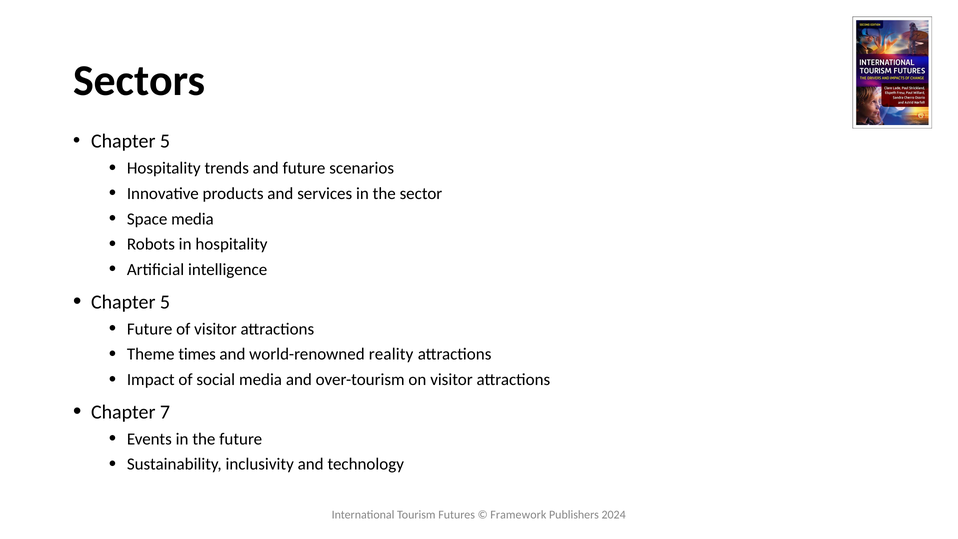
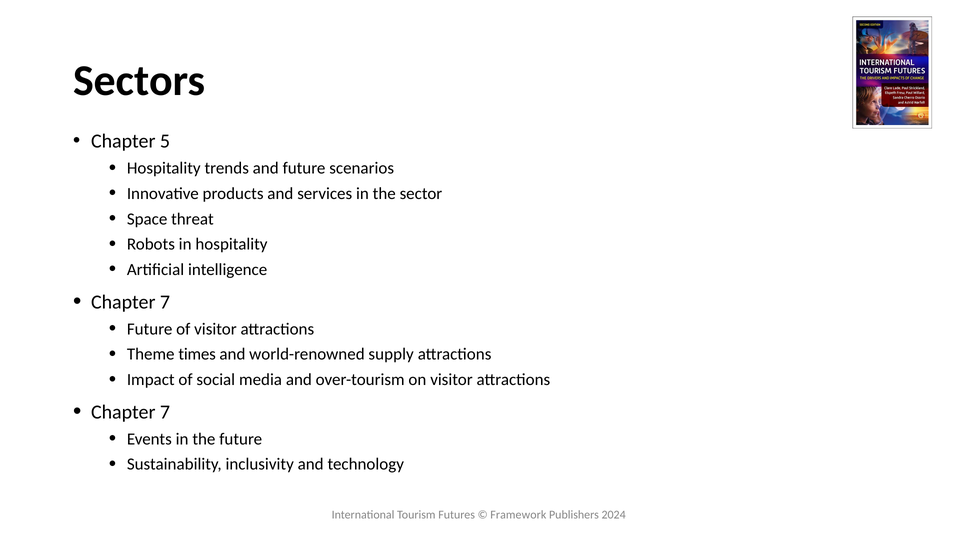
Space media: media -> threat (192, 219)
5: 5 -> 7 (165, 302)
reality: reality -> supply (391, 354)
